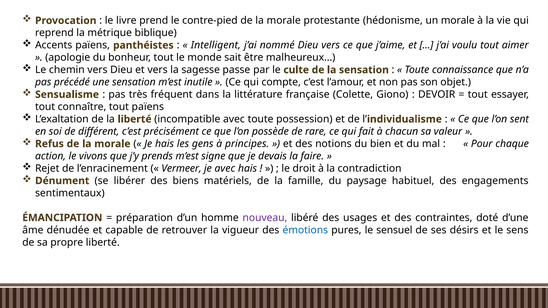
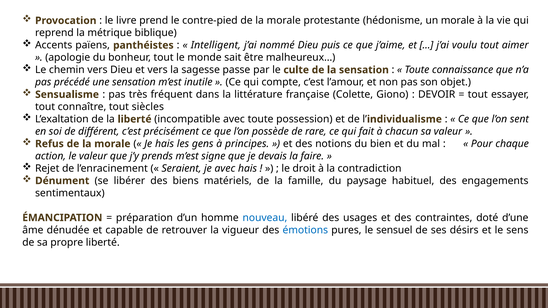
Dieu vers: vers -> puis (331, 45)
tout païens: païens -> siècles (148, 107)
le vivons: vivons -> valeur (93, 156)
Vermeer: Vermeer -> Seraient (181, 169)
nouveau colour: purple -> blue (265, 218)
